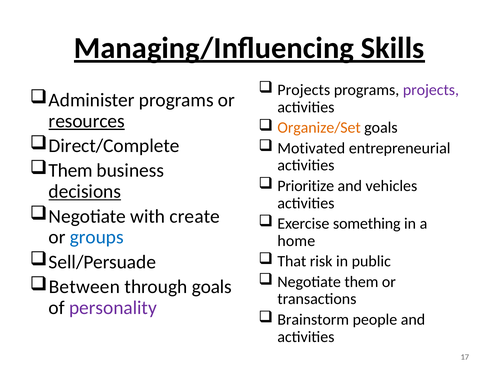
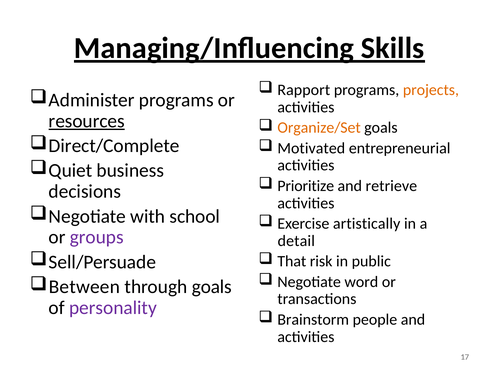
Projects: Projects -> Rapport (304, 90)
projects colour: purple -> orange (431, 90)
Them: Them -> Quiet (71, 171)
vehicles: vehicles -> retrieve (391, 186)
decisions underline: present -> none (85, 192)
create: create -> school (195, 216)
something: something -> artistically (367, 224)
groups colour: blue -> purple (97, 237)
home: home -> detail (296, 241)
Negotiate them: them -> word (361, 282)
